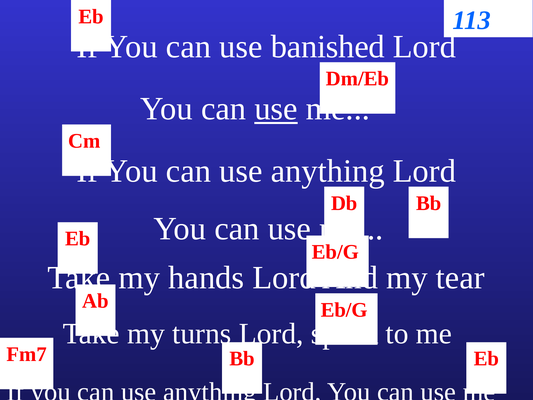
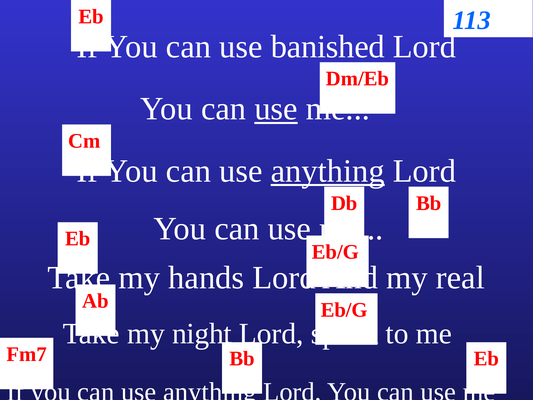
anything underline: none -> present (328, 171)
tear: tear -> real (460, 278)
turns: turns -> night (202, 333)
